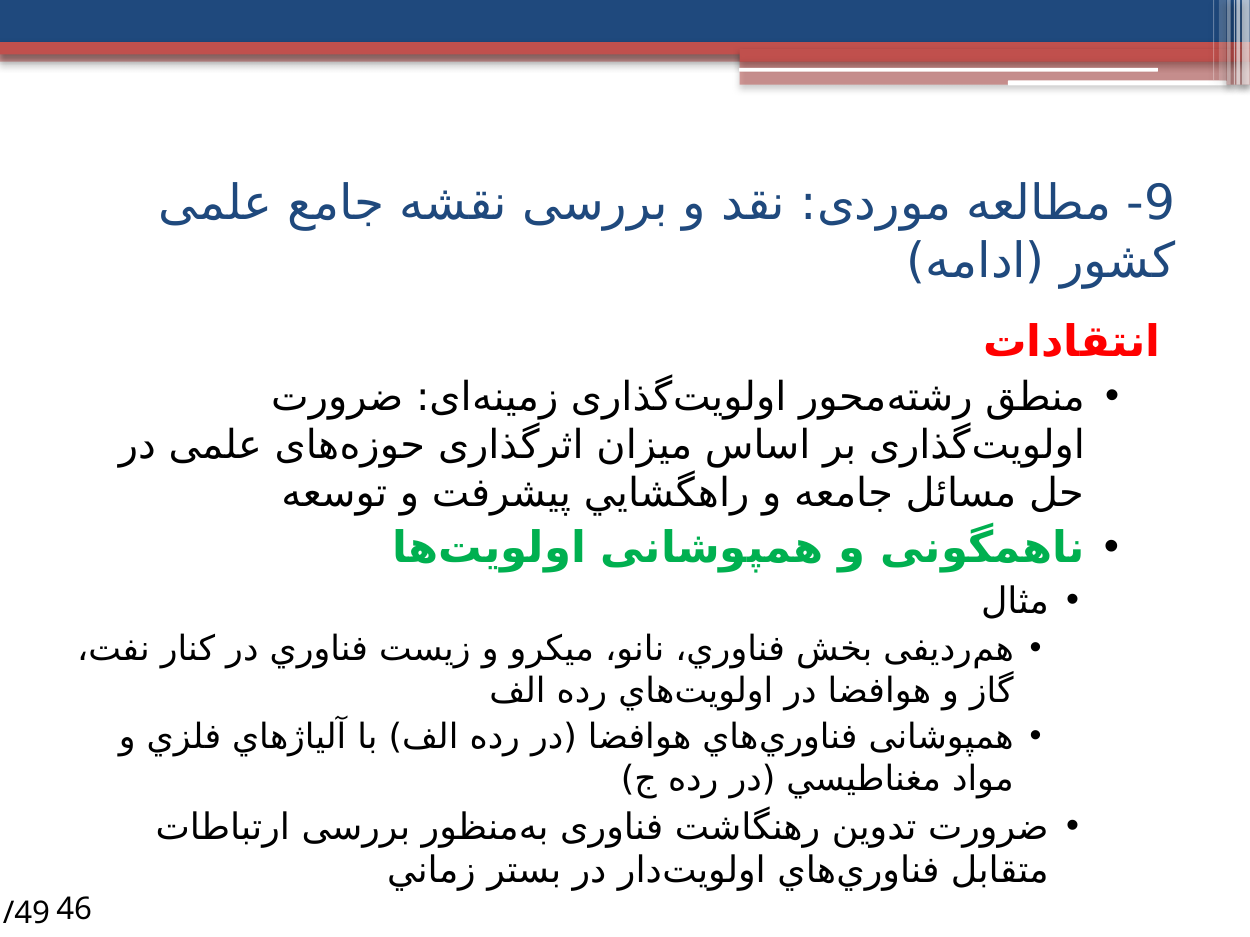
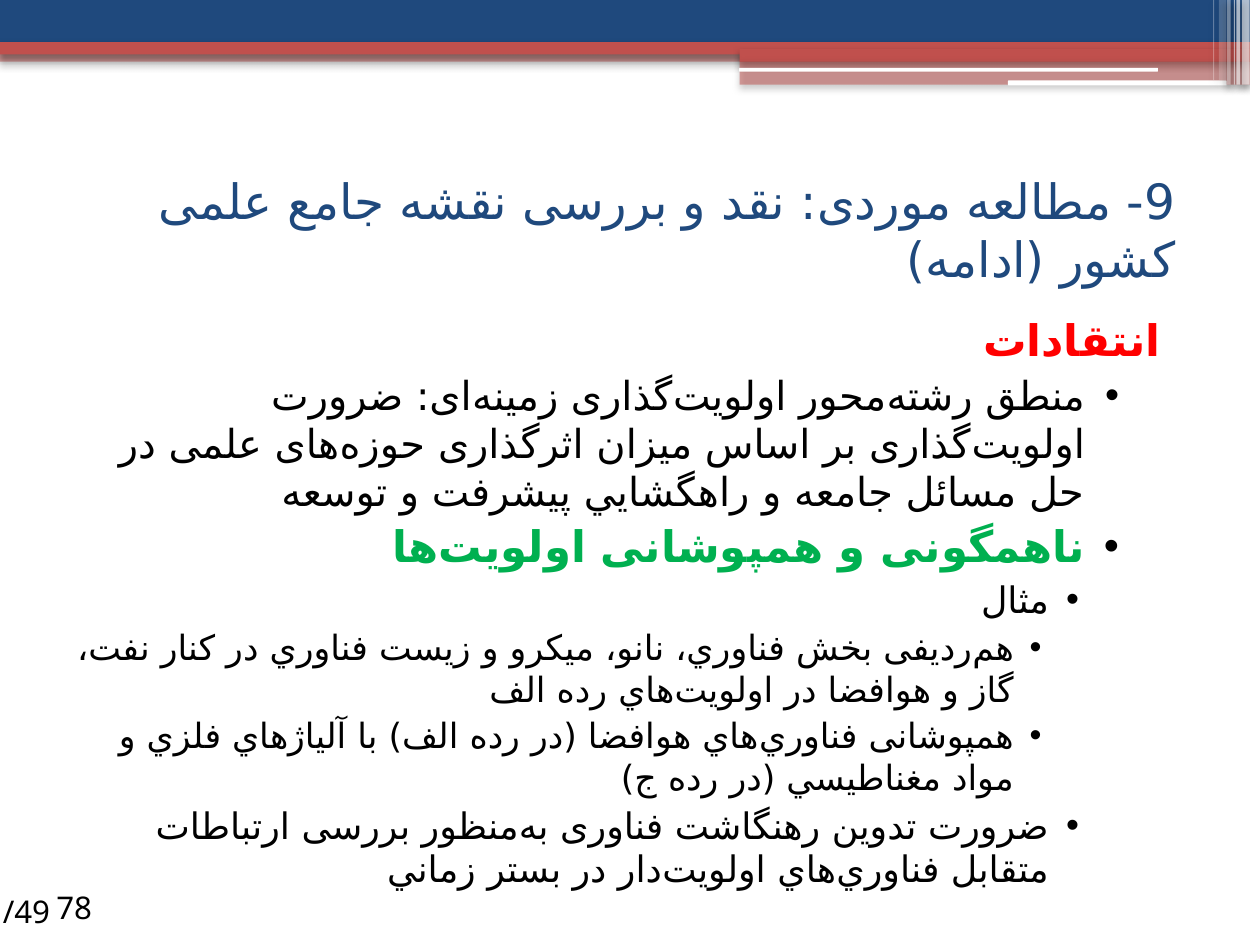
46: 46 -> 78 (74, 910)
